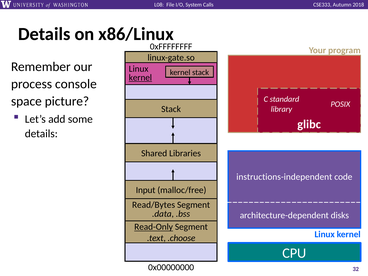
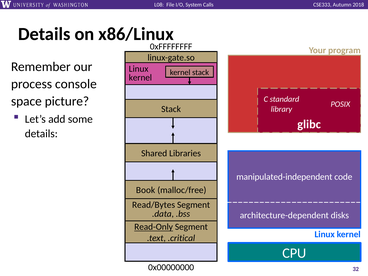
kernel underline: present -> none (140, 78)
instructions-independent: instructions-independent -> manipulated-independent (284, 177)
Input: Input -> Book (146, 190)
.choose: .choose -> .critical (181, 238)
